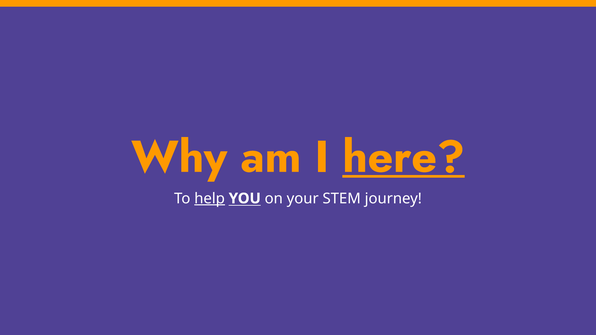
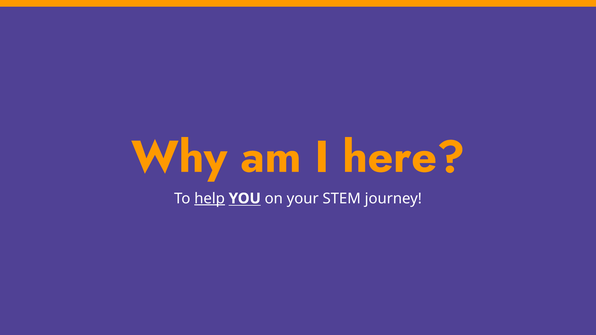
here underline: present -> none (404, 157)
